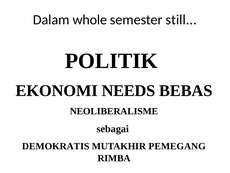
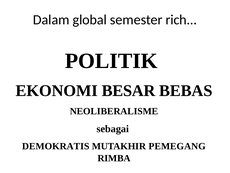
whole: whole -> global (90, 20)
still: still -> rich (181, 20)
NEEDS: NEEDS -> BESAR (128, 90)
